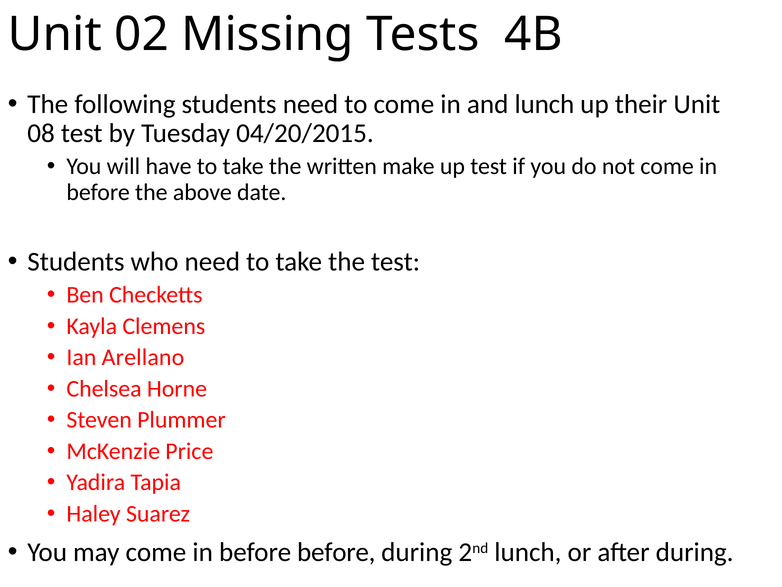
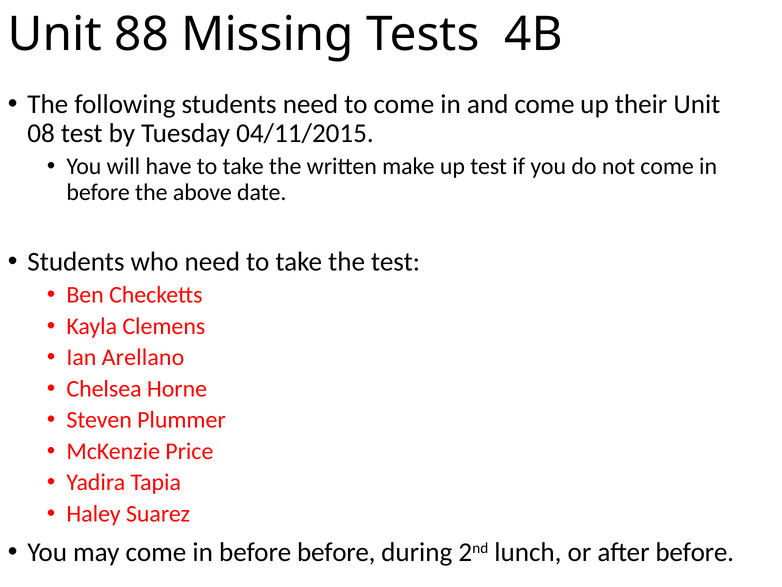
02: 02 -> 88 (142, 34)
and lunch: lunch -> come (544, 104)
04/20/2015: 04/20/2015 -> 04/11/2015 (305, 133)
after during: during -> before (695, 552)
